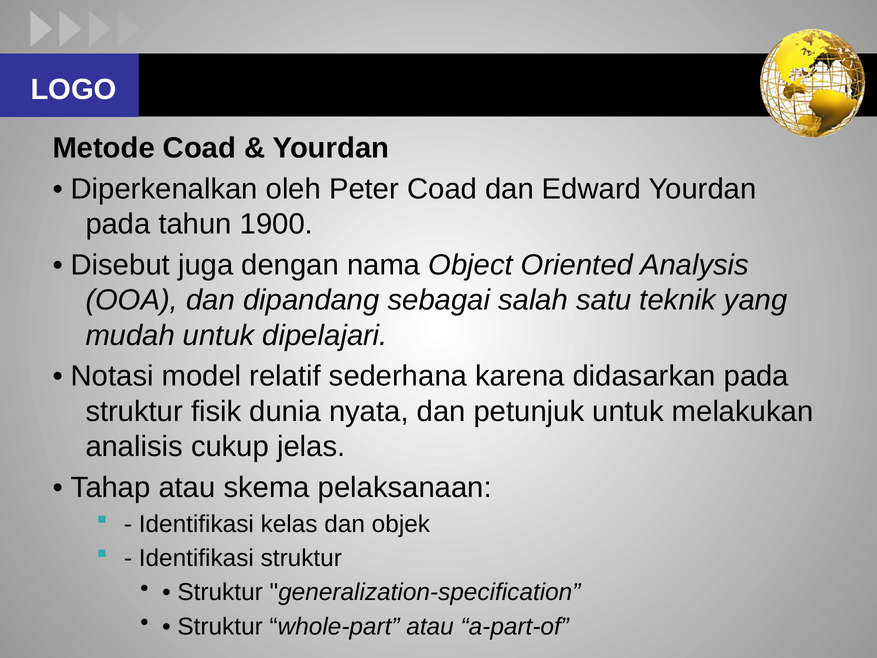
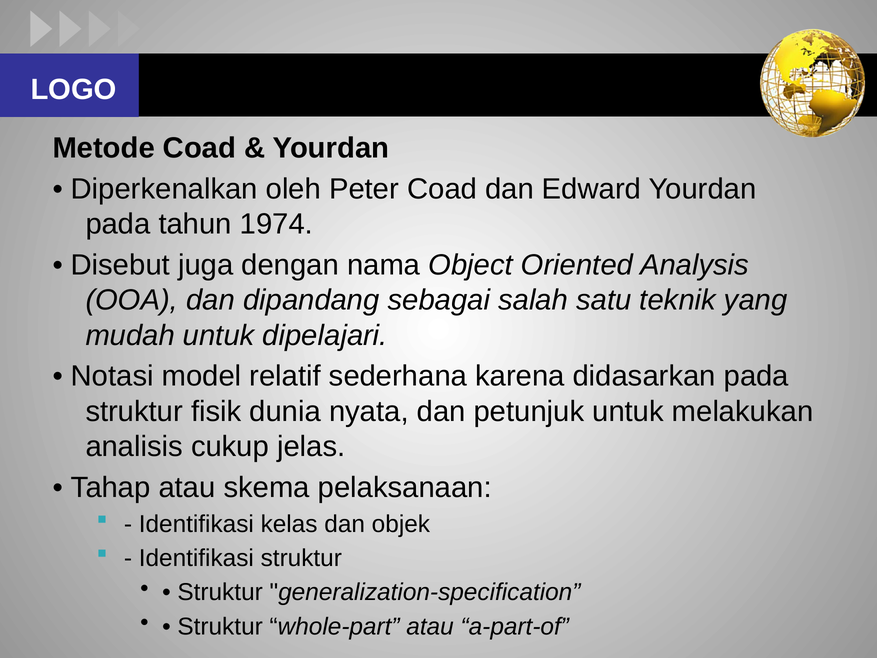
1900: 1900 -> 1974 (276, 224)
